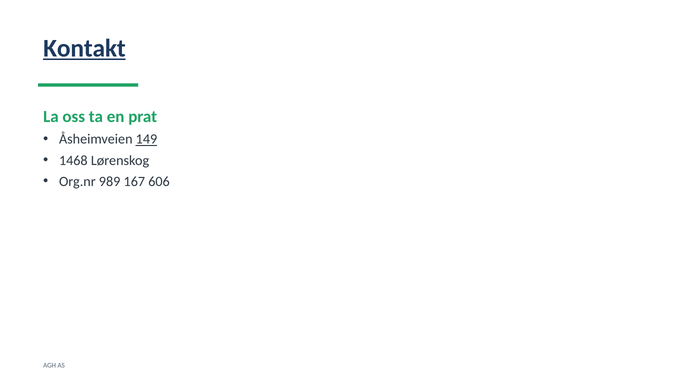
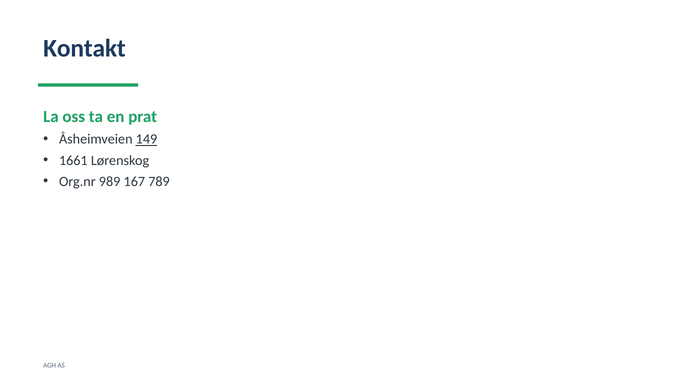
Kontakt underline: present -> none (84, 48)
1468: 1468 -> 1661 (73, 161)
606: 606 -> 789 (159, 182)
